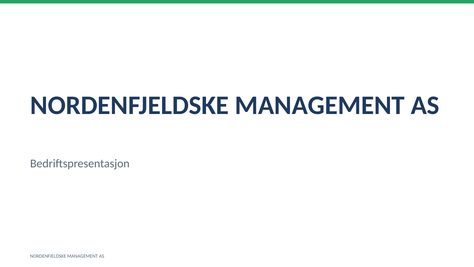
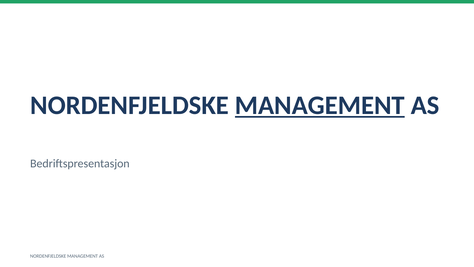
MANAGEMENT underline: none -> present (320, 105)
